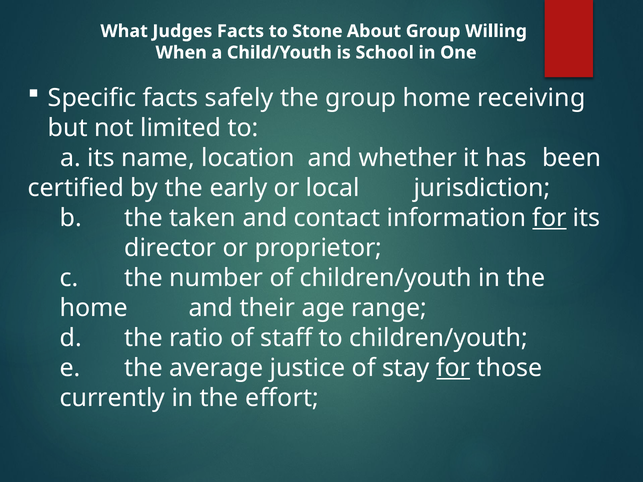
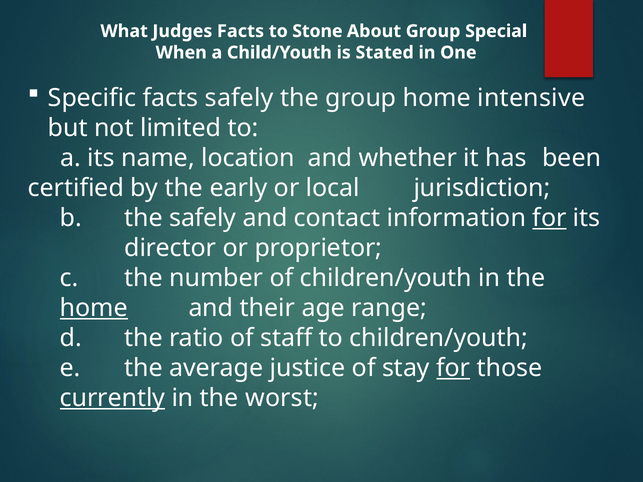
Willing: Willing -> Special (496, 31)
School: School -> Stated (385, 53)
receiving: receiving -> intensive (531, 98)
the taken: taken -> safely (203, 218)
home underline: none -> present (94, 308)
currently underline: none -> present (113, 398)
effort: effort -> worst (282, 398)
